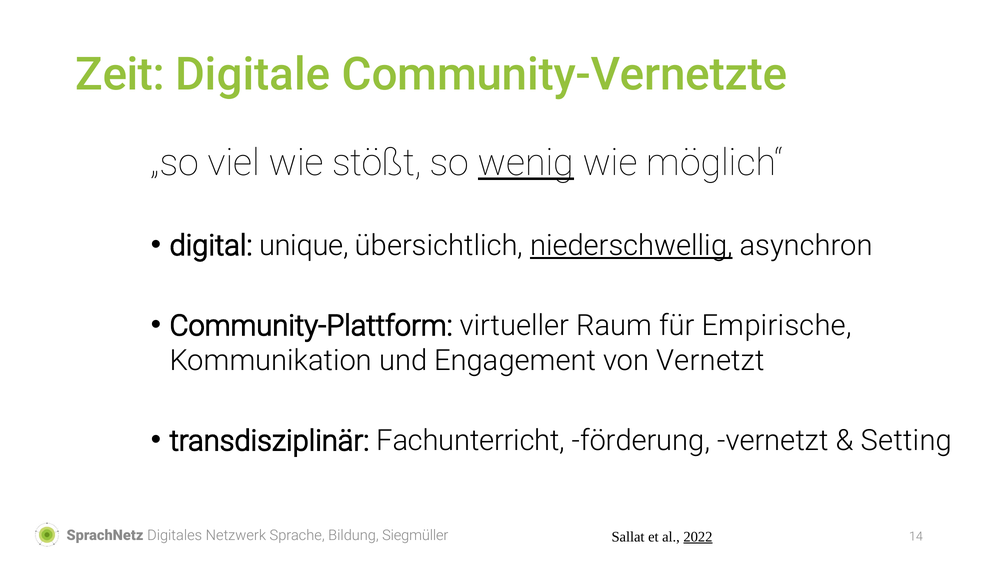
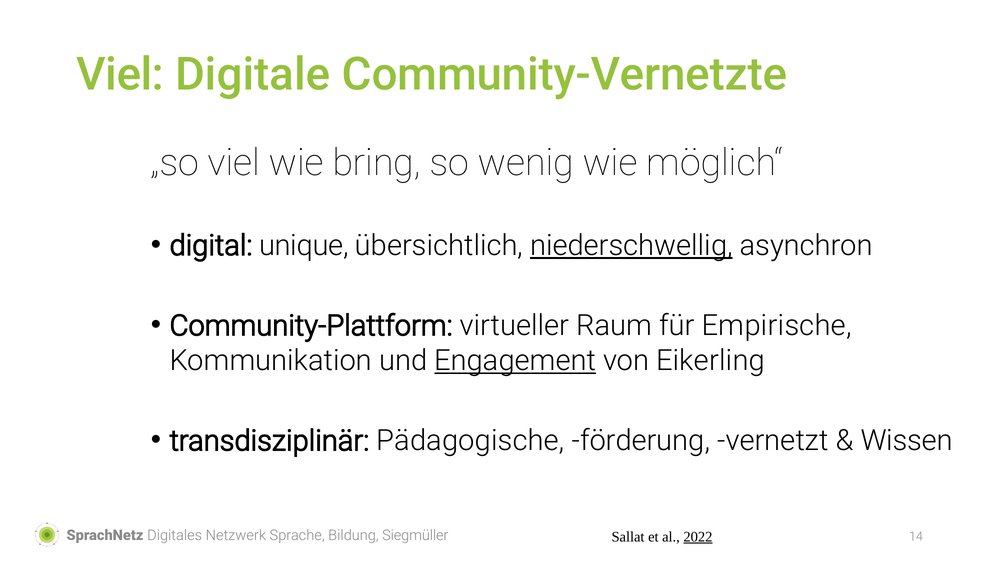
Zeit: Zeit -> Viel (120, 75)
stößt: stößt -> bring (377, 163)
wenig underline: present -> none (526, 163)
Engagement underline: none -> present (515, 361)
von Vernetzt: Vernetzt -> Eikerling (710, 361)
Fachunterricht: Fachunterricht -> Pädagogische (470, 441)
Setting: Setting -> Wissen (907, 441)
